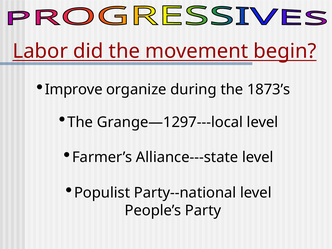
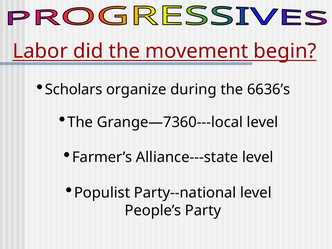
Improve: Improve -> Scholars (74, 90)
1873’s: 1873’s -> 6636’s (269, 90)
Grange—1297---local: Grange—1297---local -> Grange—7360---local (170, 122)
